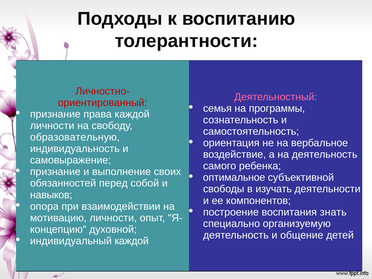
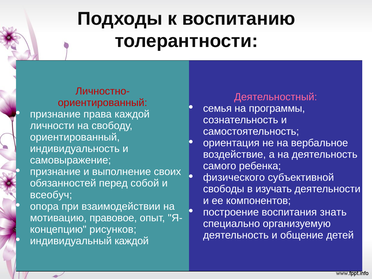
образовательную: образовательную -> ориентированный (75, 137)
оптимальное: оптимальное -> физического (234, 178)
навыков: навыков -> всеобуч (51, 195)
мотивацию личности: личности -> правовое (113, 218)
духовной: духовной -> рисунков (113, 229)
